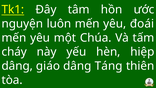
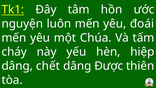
giáo: giáo -> chết (48, 66)
Táng: Táng -> Được (109, 66)
